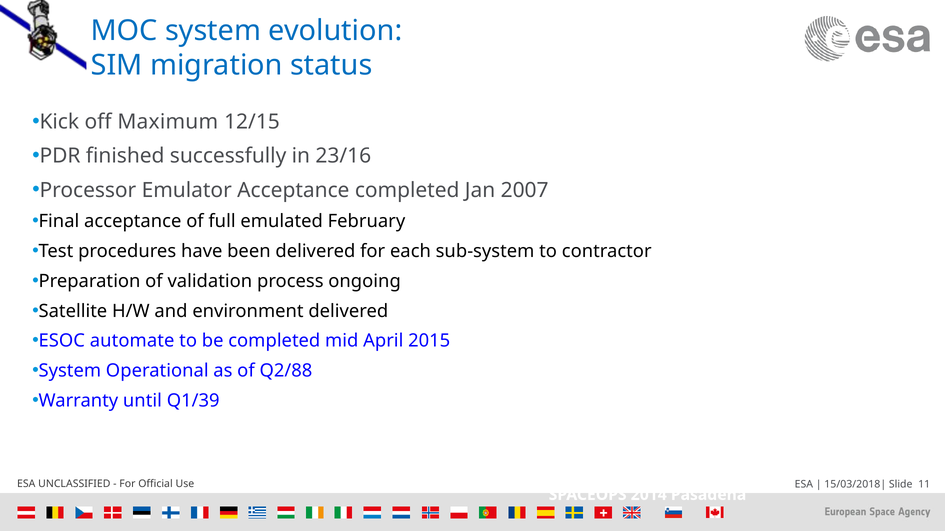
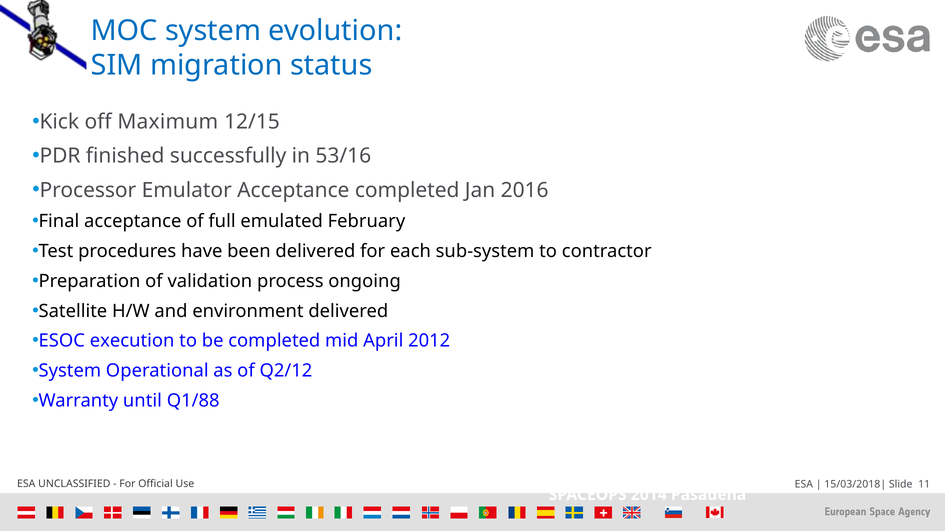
23/16: 23/16 -> 53/16 (343, 156)
2007: 2007 -> 2016 (525, 190)
automate: automate -> execution (132, 341)
2015: 2015 -> 2012 (429, 341)
Q2/88: Q2/88 -> Q2/12 (286, 371)
Q1/39: Q1/39 -> Q1/88 (193, 401)
